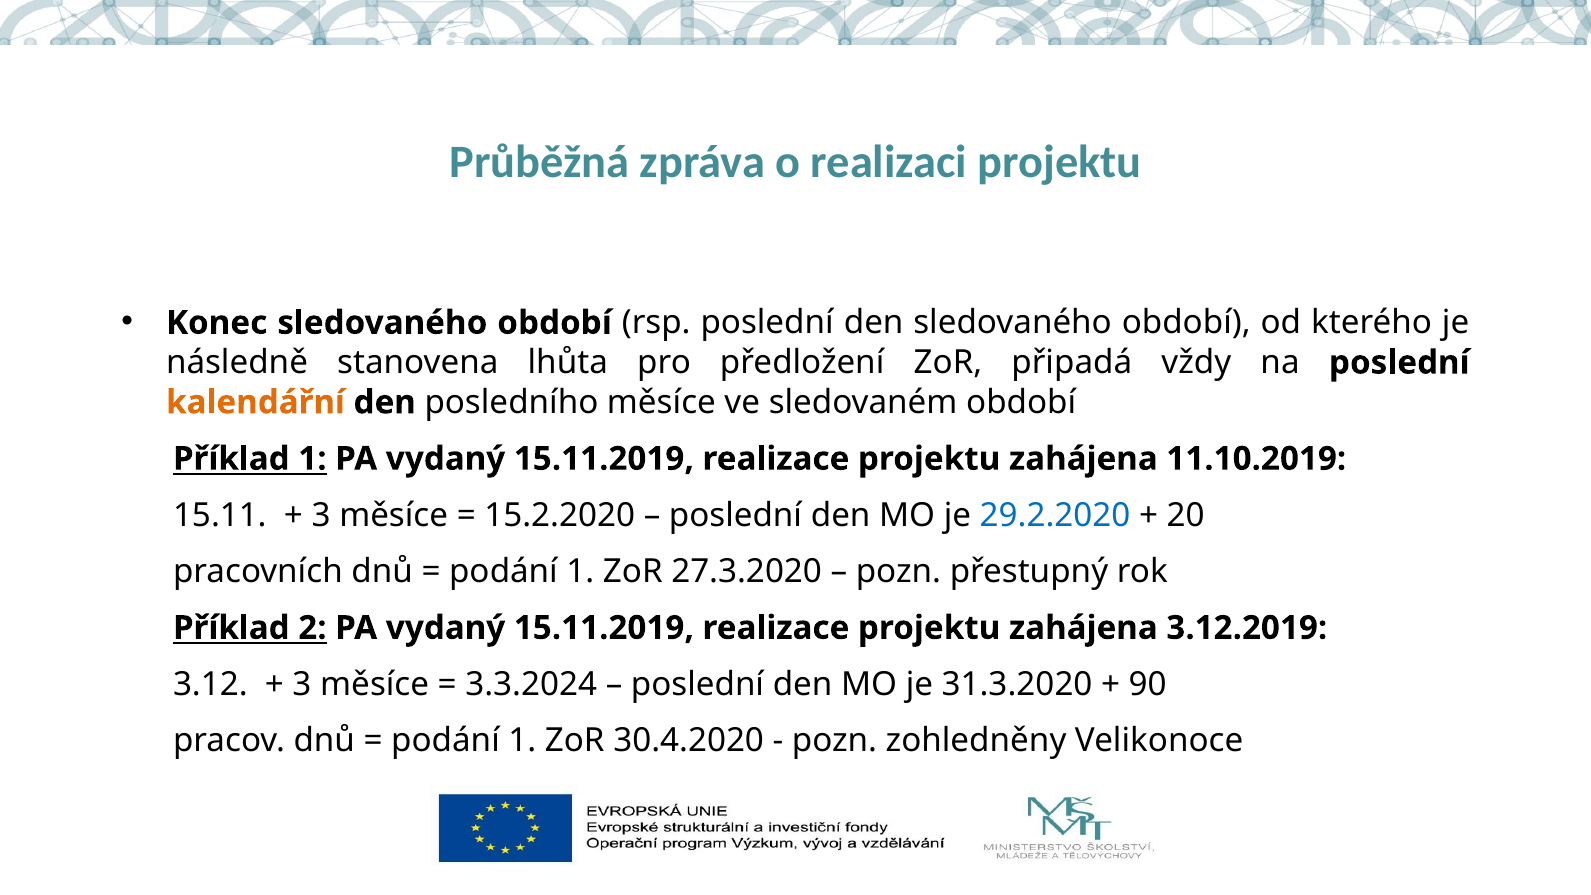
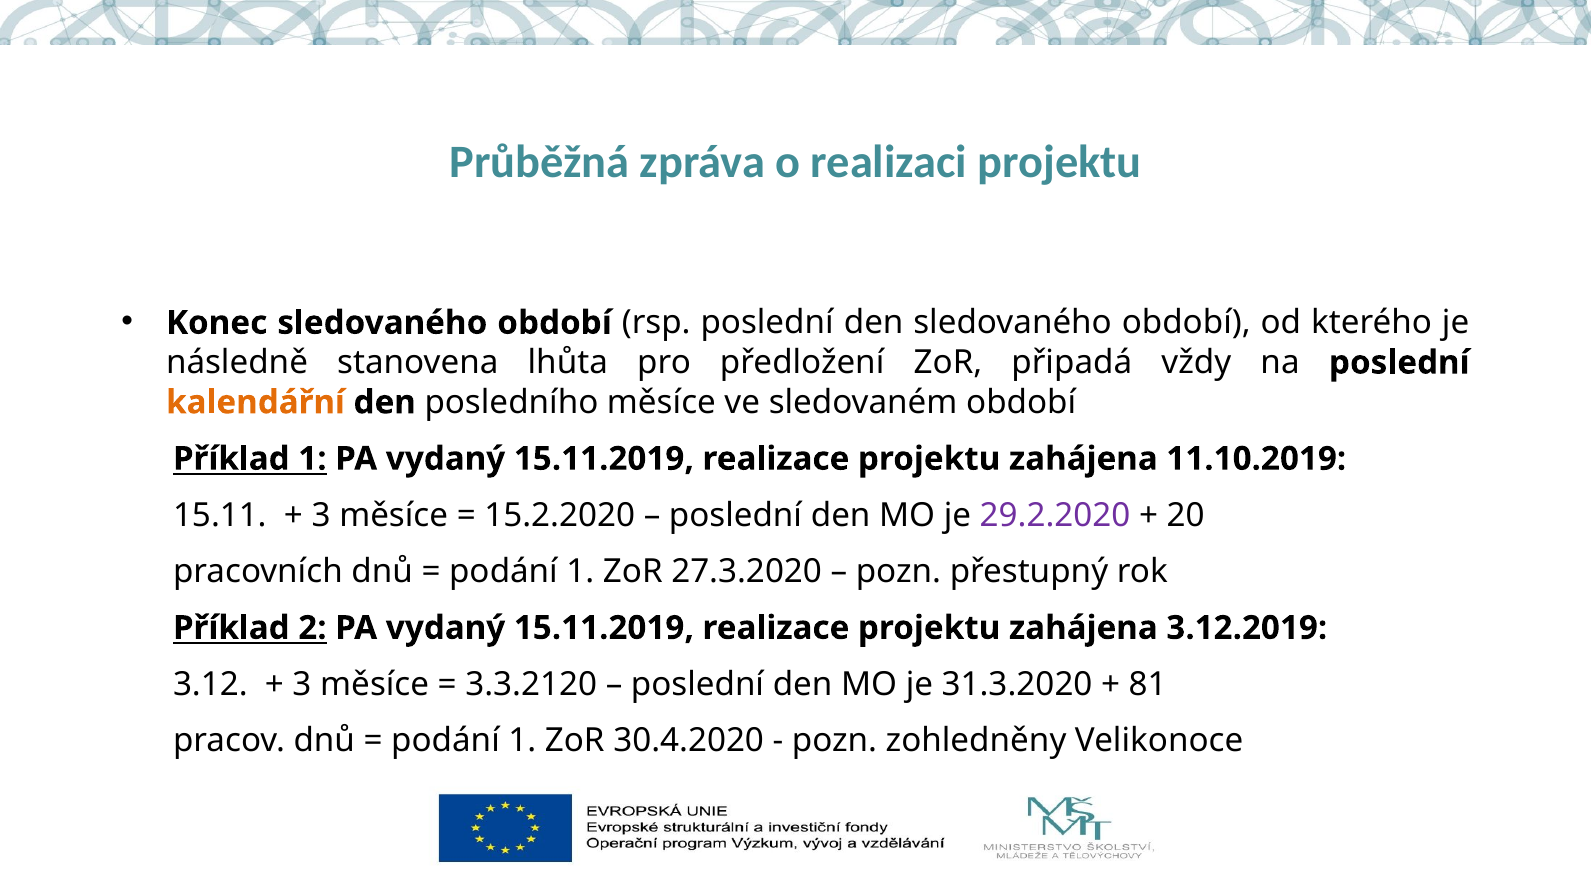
29.2.2020 colour: blue -> purple (1055, 515)
3.3.2024: 3.3.2024 -> 3.3.2120 (531, 684)
90: 90 -> 81 (1148, 684)
